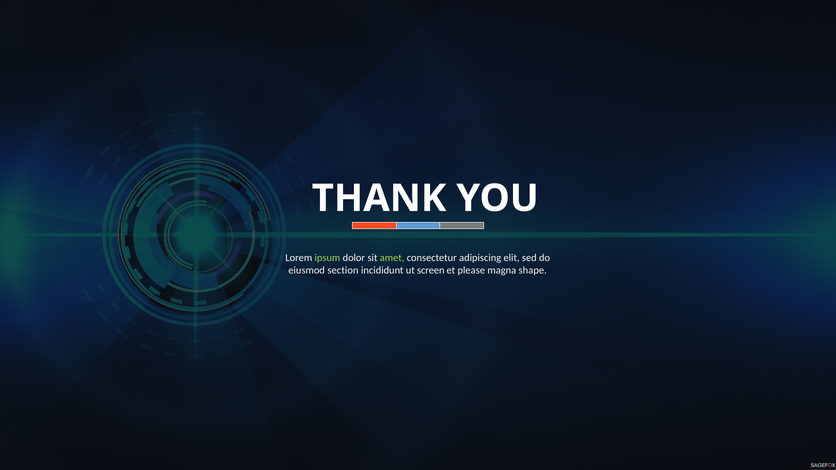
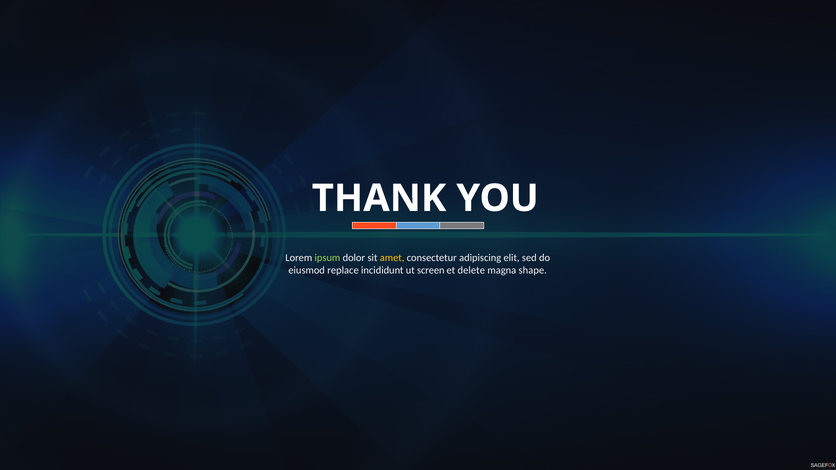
amet colour: light green -> yellow (392, 258)
section: section -> replace (343, 271)
please: please -> delete (471, 271)
